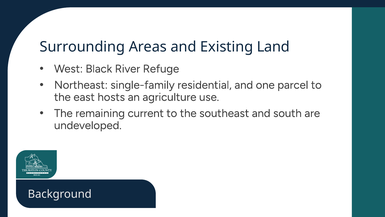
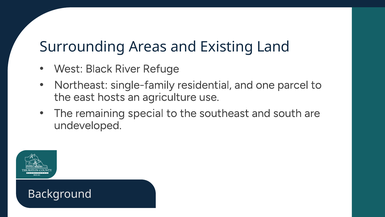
current: current -> special (146, 113)
